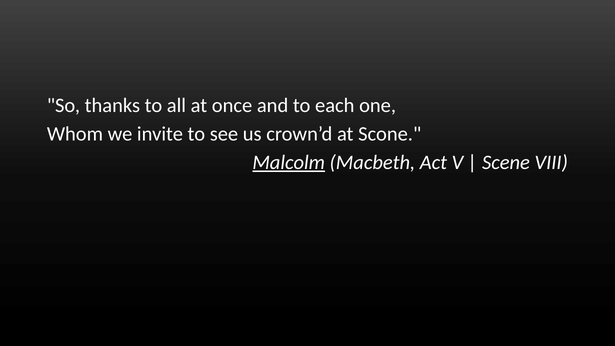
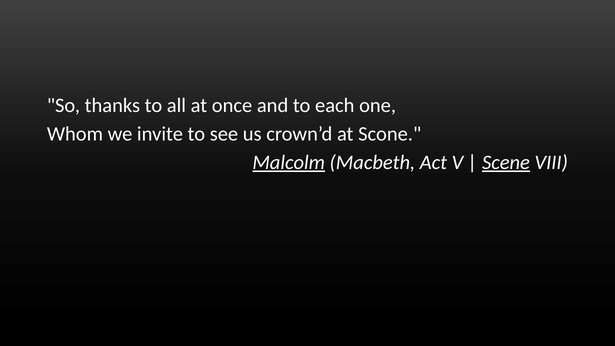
Scene underline: none -> present (506, 162)
